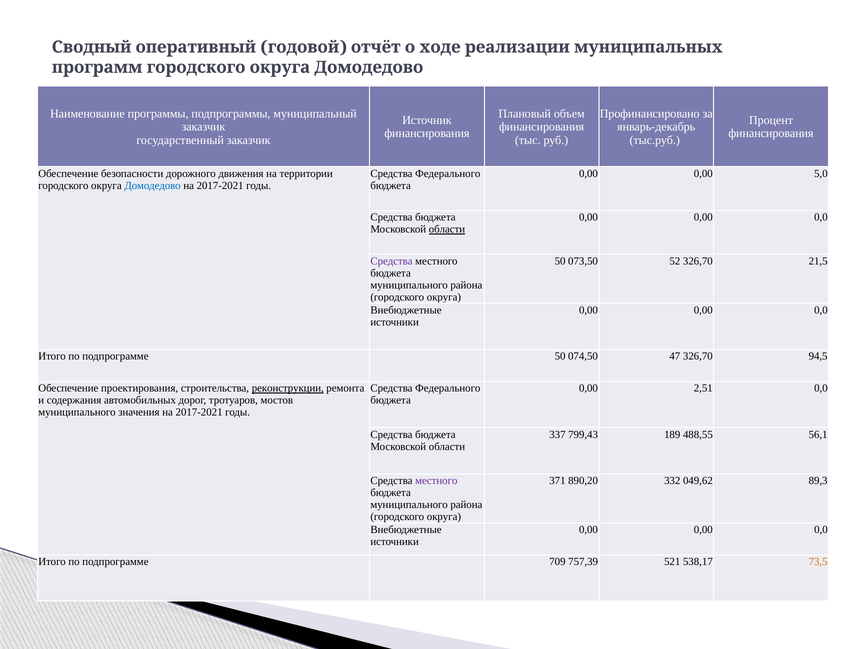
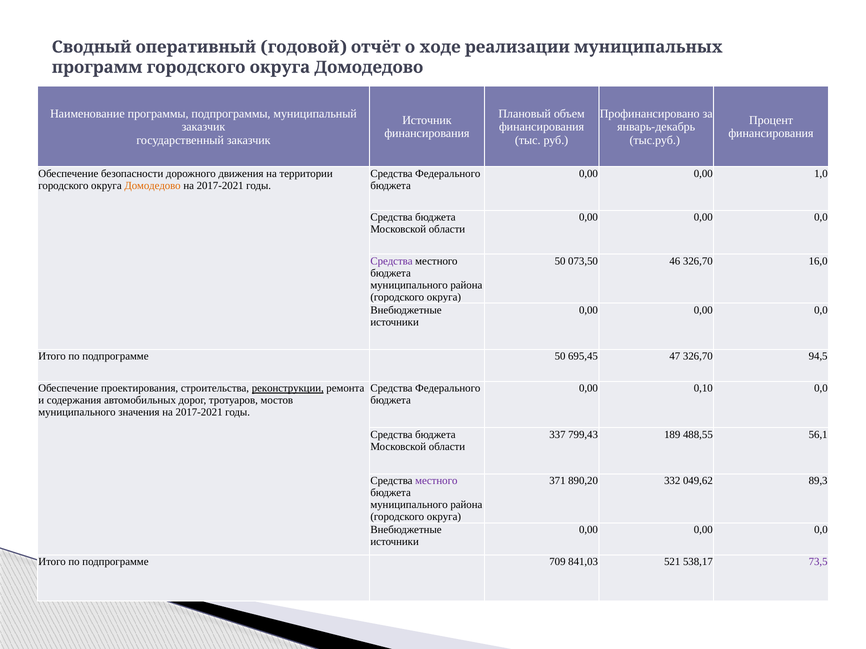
5,0: 5,0 -> 1,0 (821, 174)
Домодедово colour: blue -> orange (153, 186)
области underline: present -> none (447, 230)
52: 52 -> 46 (675, 261)
21,5: 21,5 -> 16,0 (818, 261)
074,50: 074,50 -> 695,45 (583, 357)
2,51: 2,51 -> 0,10 (703, 389)
757,39: 757,39 -> 841,03 (583, 562)
73,5 colour: orange -> purple (818, 562)
